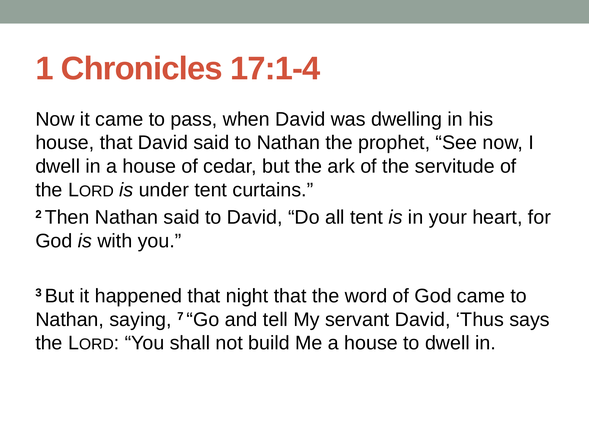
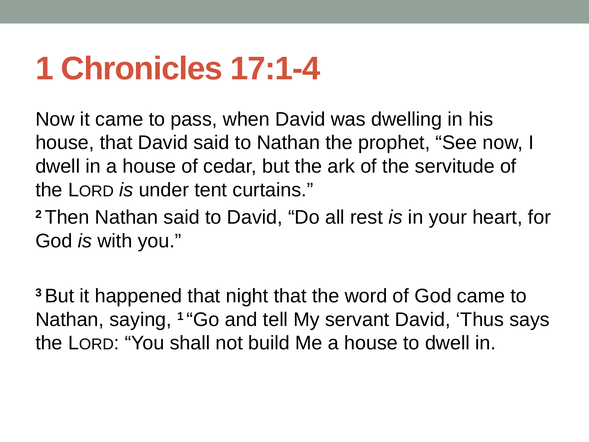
all tent: tent -> rest (366, 217)
saying 7: 7 -> 1 (180, 316)
